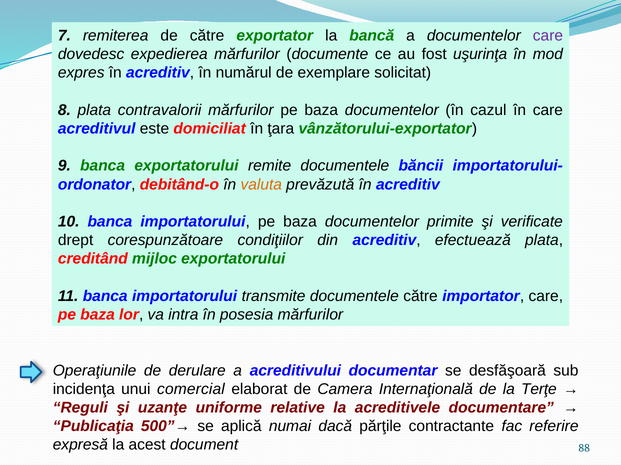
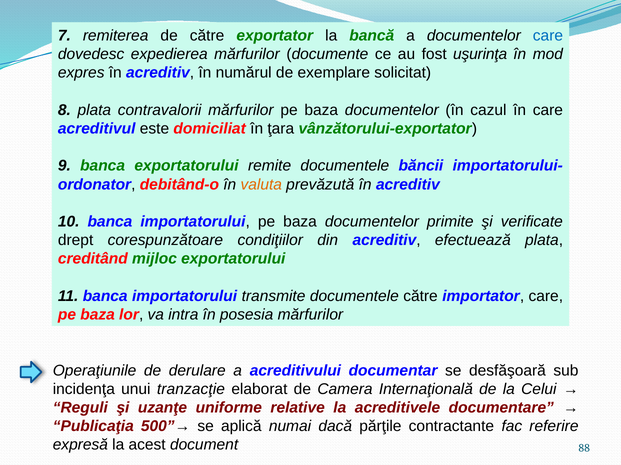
care colour: purple -> blue (548, 36)
comercial: comercial -> tranzacţie (191, 390)
Terţe: Terţe -> Celui (539, 390)
